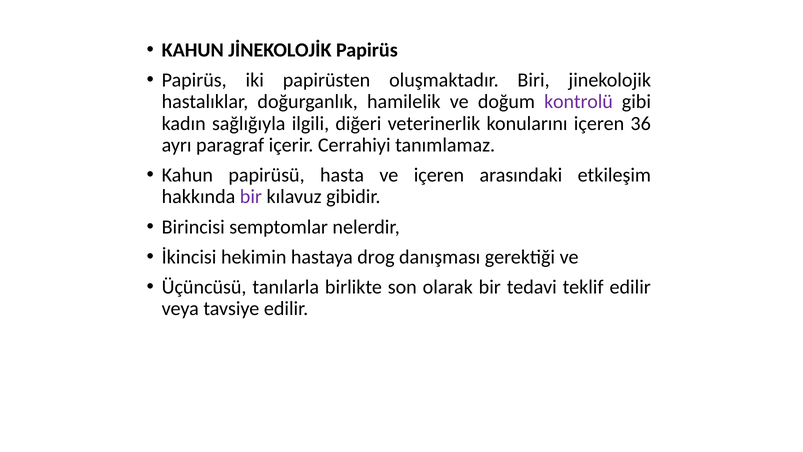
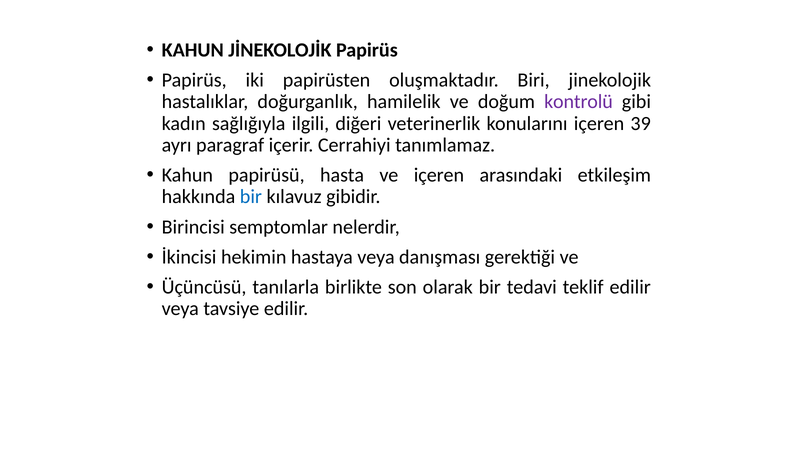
36: 36 -> 39 (641, 123)
bir colour: purple -> blue (251, 197)
hastaya drog: drog -> veya (376, 257)
